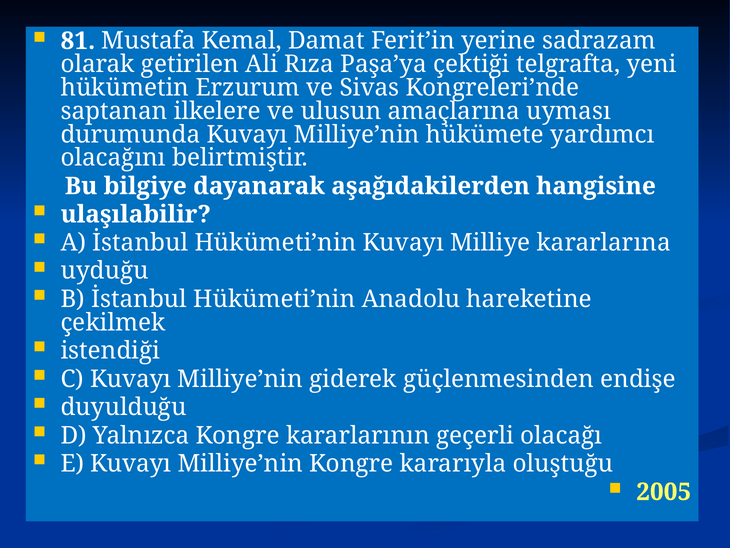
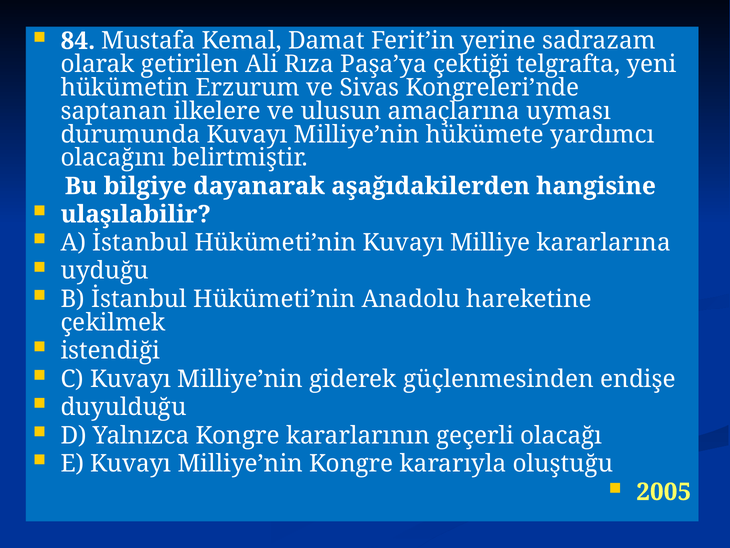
81: 81 -> 84 (78, 41)
